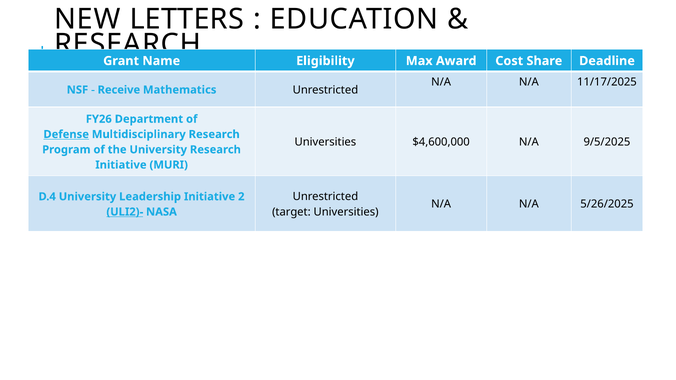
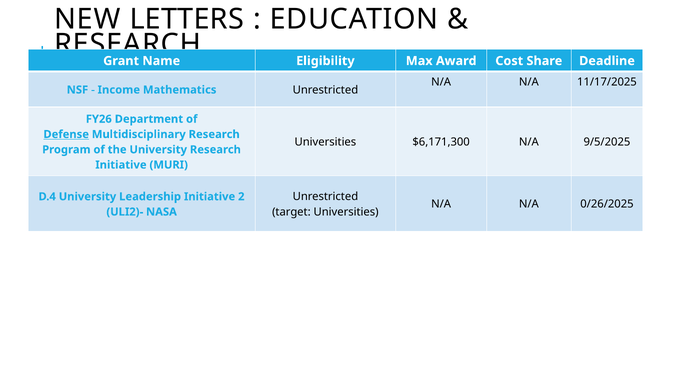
Receive: Receive -> Income (119, 90)
$4,600,000: $4,600,000 -> $6,171,300 (441, 142)
5/26/2025: 5/26/2025 -> 0/26/2025 (607, 204)
ULI2)- underline: present -> none (125, 212)
